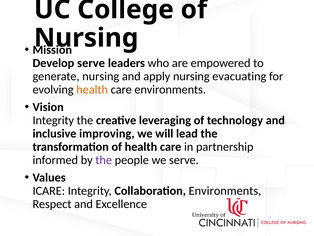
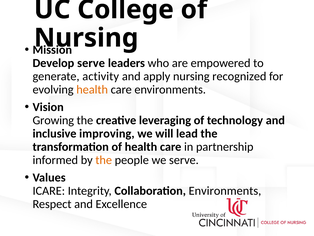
generate nursing: nursing -> activity (101, 76)
evacuating: evacuating -> recognized (239, 76)
Integrity: Integrity -> Growing (53, 120)
the colour: purple -> orange (104, 160)
